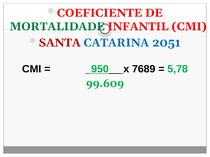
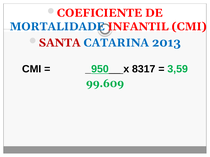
MORTALIDADE colour: green -> blue (57, 27)
2051: 2051 -> 2013 (166, 43)
7689: 7689 -> 8317 (144, 69)
5,78: 5,78 -> 3,59 (178, 69)
